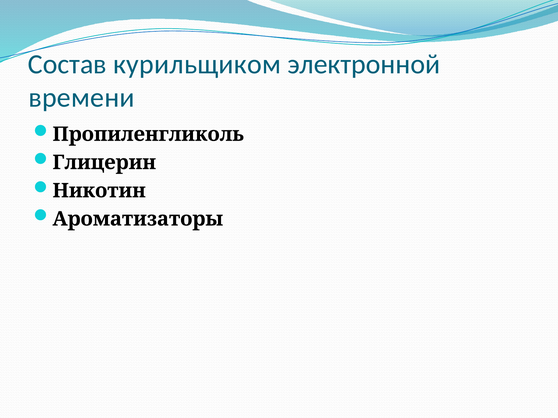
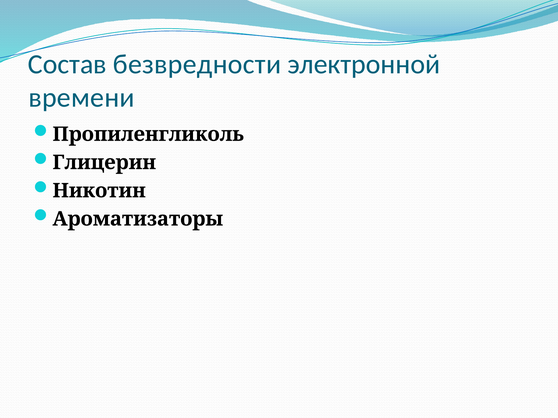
курильщиком: курильщиком -> безвредности (197, 64)
